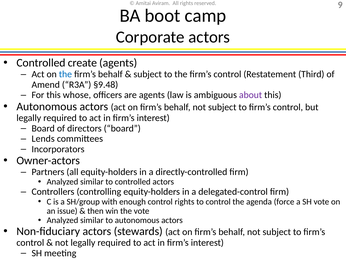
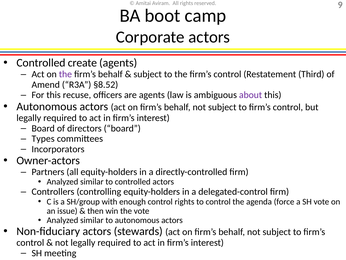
the colour: blue -> purple (65, 74)
§9.48: §9.48 -> §8.52 (106, 84)
whose: whose -> recuse (77, 95)
Lends: Lends -> Types (43, 138)
